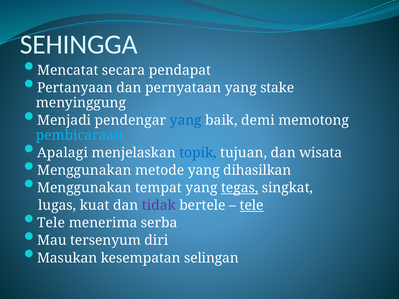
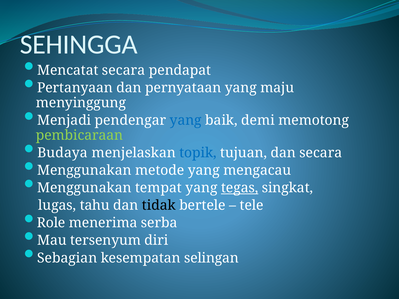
stake: stake -> maju (277, 88)
pembicaraan colour: light blue -> light green (79, 135)
Apalagi: Apalagi -> Budaya (62, 153)
dan wisata: wisata -> secara (321, 153)
dihasilkan: dihasilkan -> mengacau (257, 171)
kuat: kuat -> tahu (95, 206)
tidak colour: purple -> black (159, 206)
tele underline: present -> none (252, 206)
Tele: Tele -> Role (51, 223)
Masukan: Masukan -> Sebagian (67, 258)
